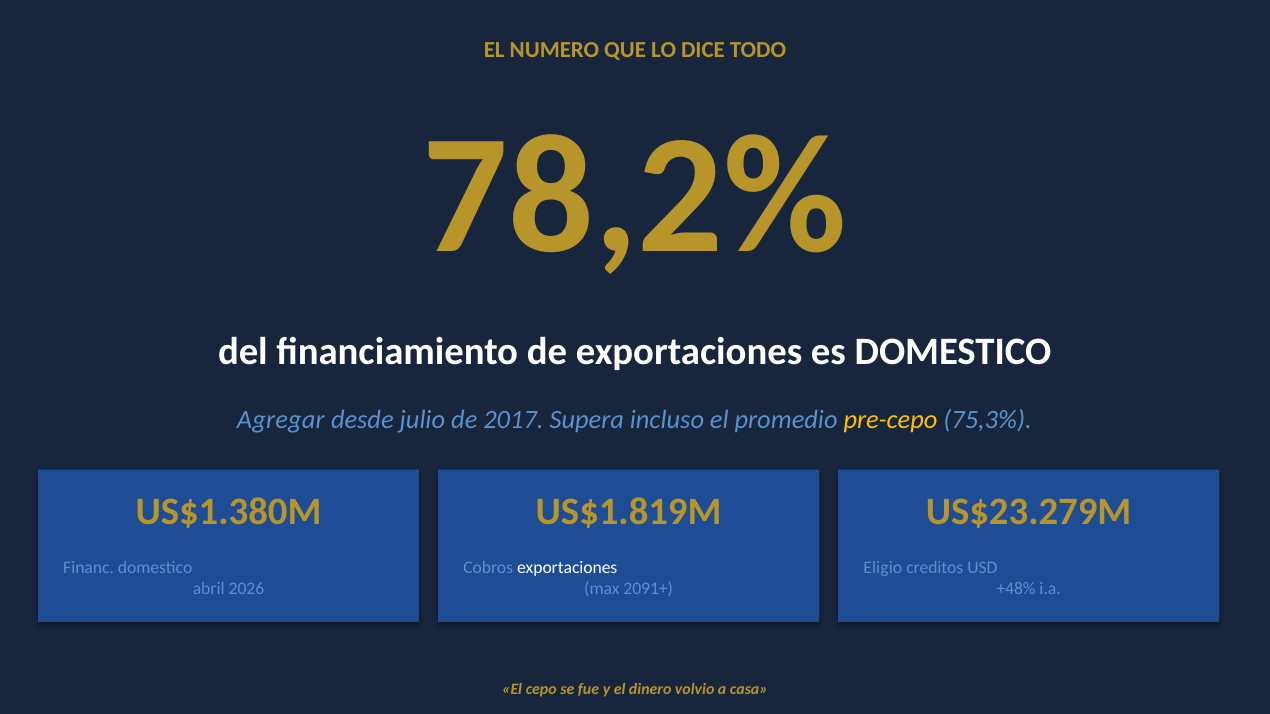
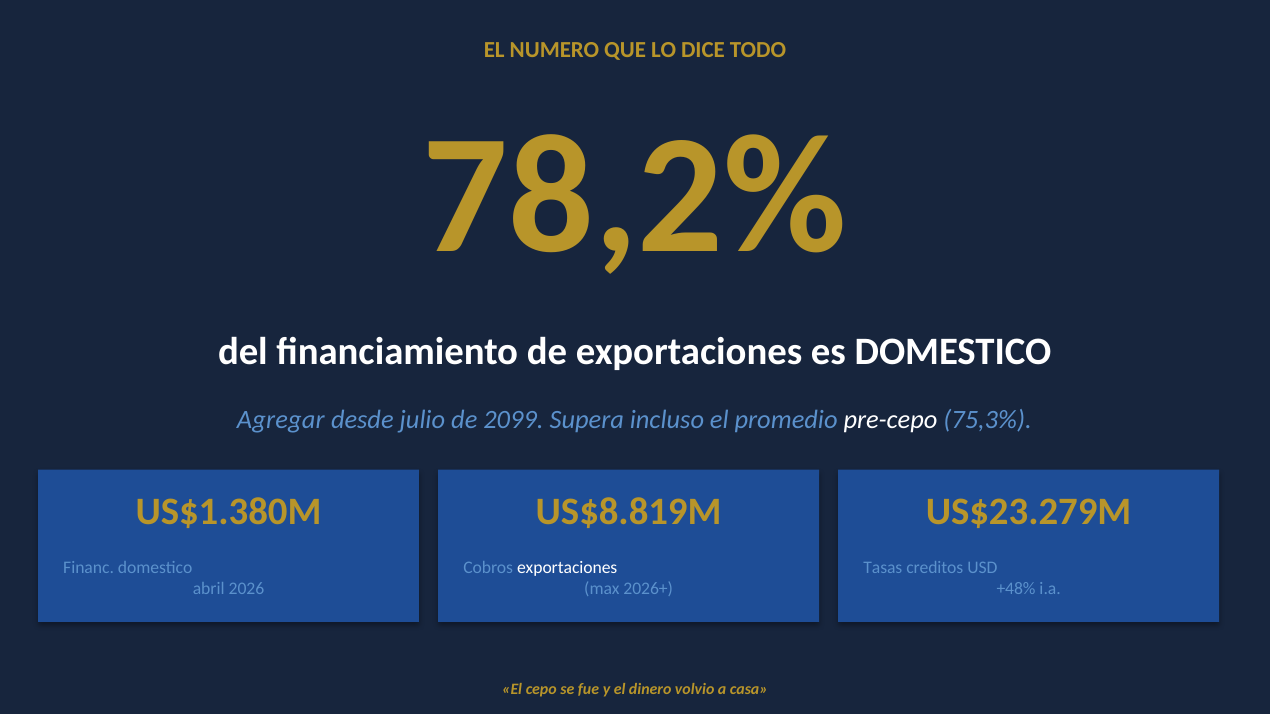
2017: 2017 -> 2099 (513, 420)
pre-cepo colour: yellow -> white (890, 420)
US$1.819M: US$1.819M -> US$8.819M (629, 512)
Eligio: Eligio -> Tasas (883, 568)
2091+: 2091+ -> 2026+ (648, 589)
